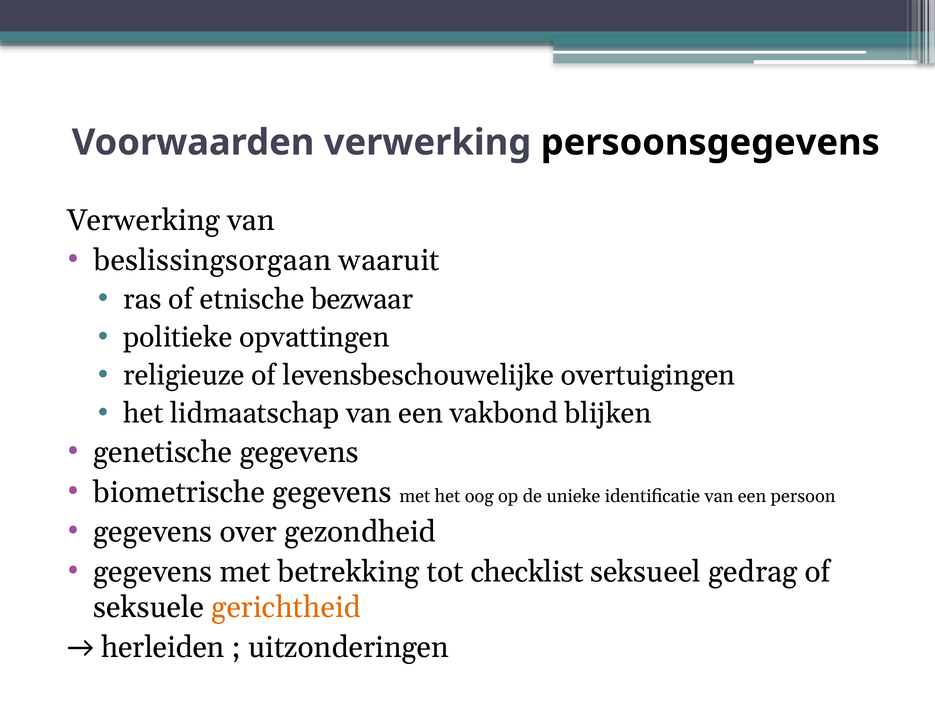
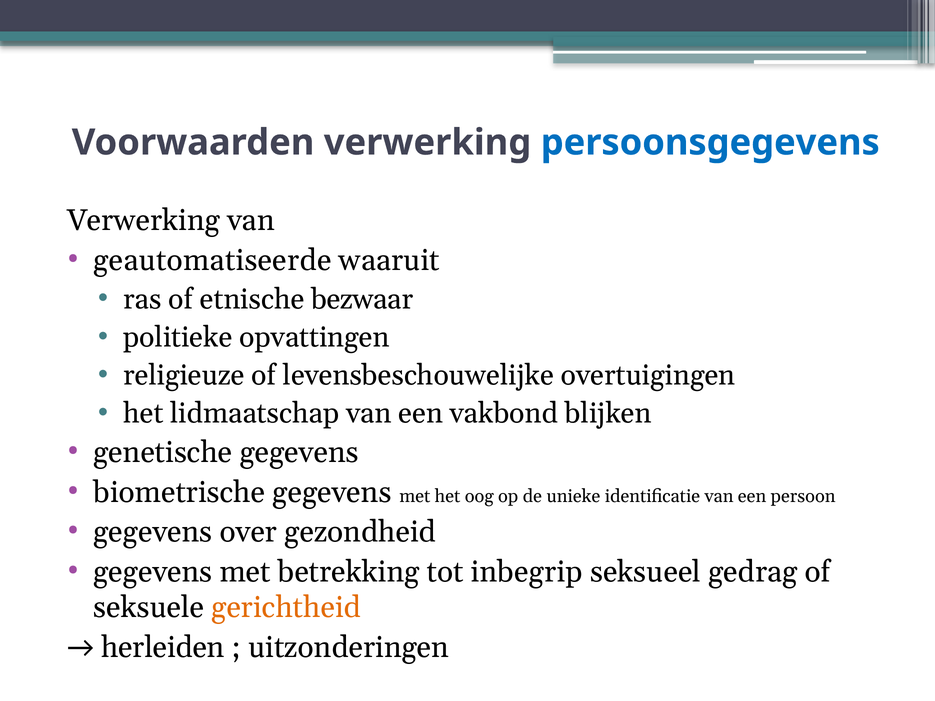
persoonsgegevens colour: black -> blue (710, 143)
beslissingsorgaan: beslissingsorgaan -> geautomatiseerde (212, 260)
checklist: checklist -> inbegrip (527, 572)
